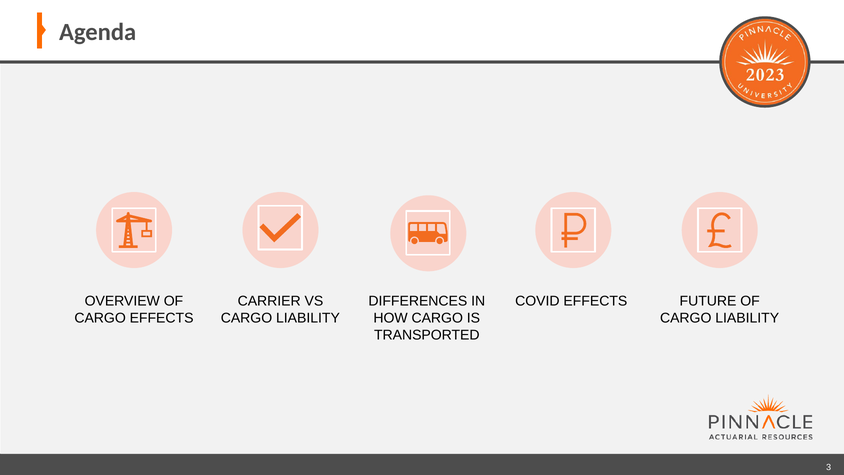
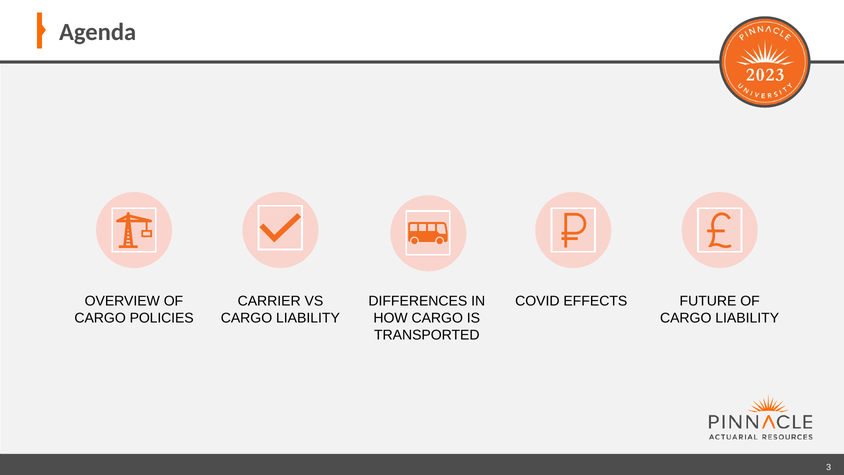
CARGO EFFECTS: EFFECTS -> POLICIES (162, 318)
